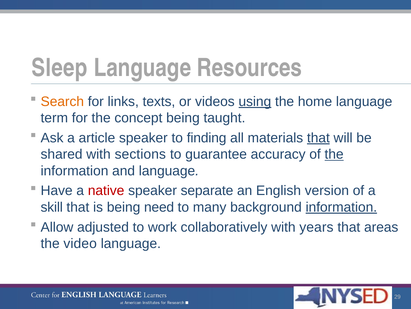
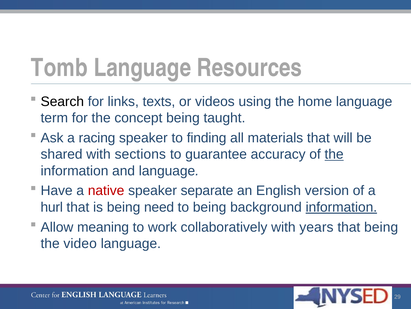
Sleep: Sleep -> Tomb (59, 68)
Search colour: orange -> black (62, 101)
using underline: present -> none (255, 101)
article: article -> racing (97, 138)
that underline: present -> none (318, 138)
skill: skill -> hurl (52, 207)
to many: many -> being (210, 207)
adjusted: adjusted -> meaning (103, 227)
that areas: areas -> being (381, 227)
